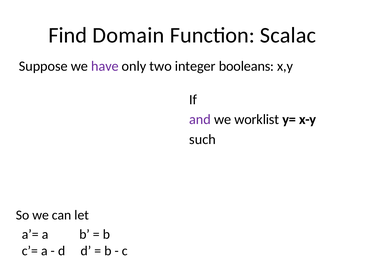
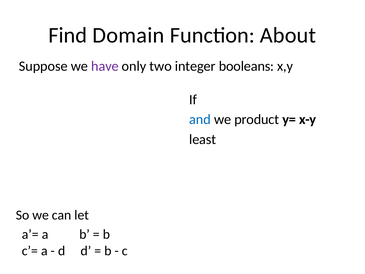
Scalac: Scalac -> About (288, 35)
and colour: purple -> blue (200, 119)
worklist: worklist -> product (257, 119)
such: such -> least (203, 139)
